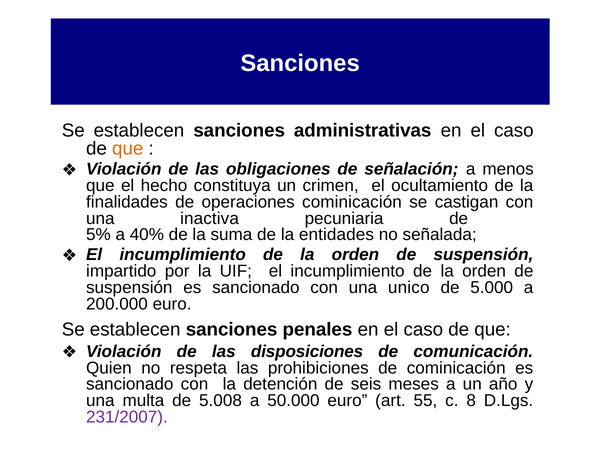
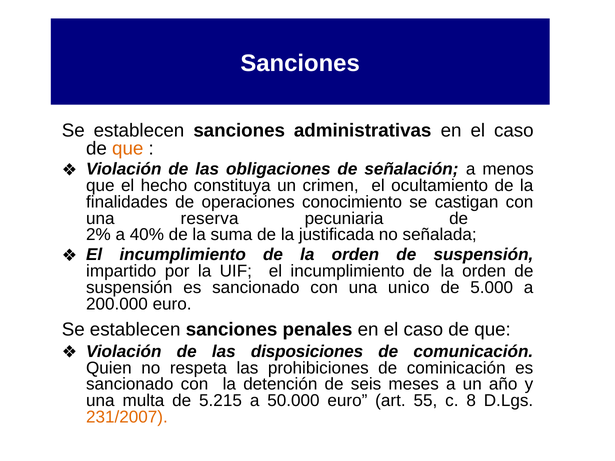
operaciones cominicación: cominicación -> conocimiento (352, 202)
inactiva: inactiva -> reserva (210, 219)
5%: 5% -> 2% (98, 235)
entidades: entidades -> justificada (337, 235)
5.008: 5.008 -> 5.215 (221, 401)
231/2007 colour: purple -> orange (127, 417)
